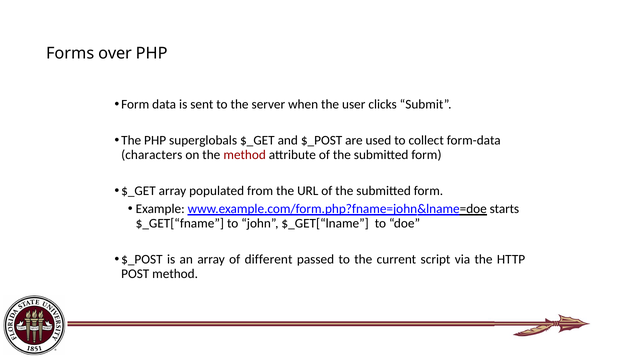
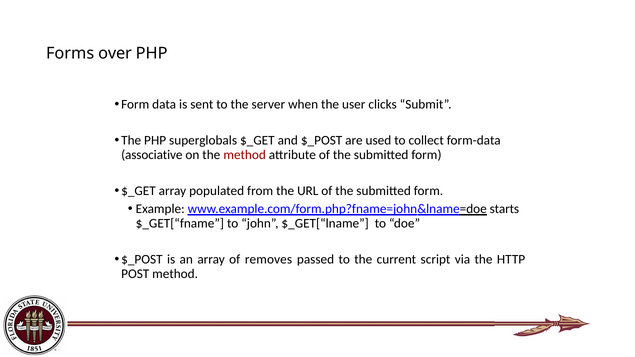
characters: characters -> associative (152, 155)
different: different -> removes (269, 260)
